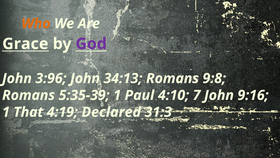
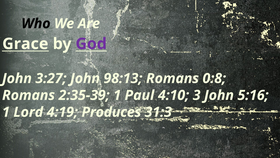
Who colour: orange -> black (36, 24)
3:96: 3:96 -> 3:27 (51, 78)
34:13: 34:13 -> 98:13 (123, 78)
9:8: 9:8 -> 0:8 (214, 78)
5:35-39: 5:35-39 -> 2:35-39 (84, 95)
7: 7 -> 3 (197, 95)
9:16: 9:16 -> 5:16 (253, 95)
That: That -> Lord (28, 112)
Declared: Declared -> Produces (111, 112)
